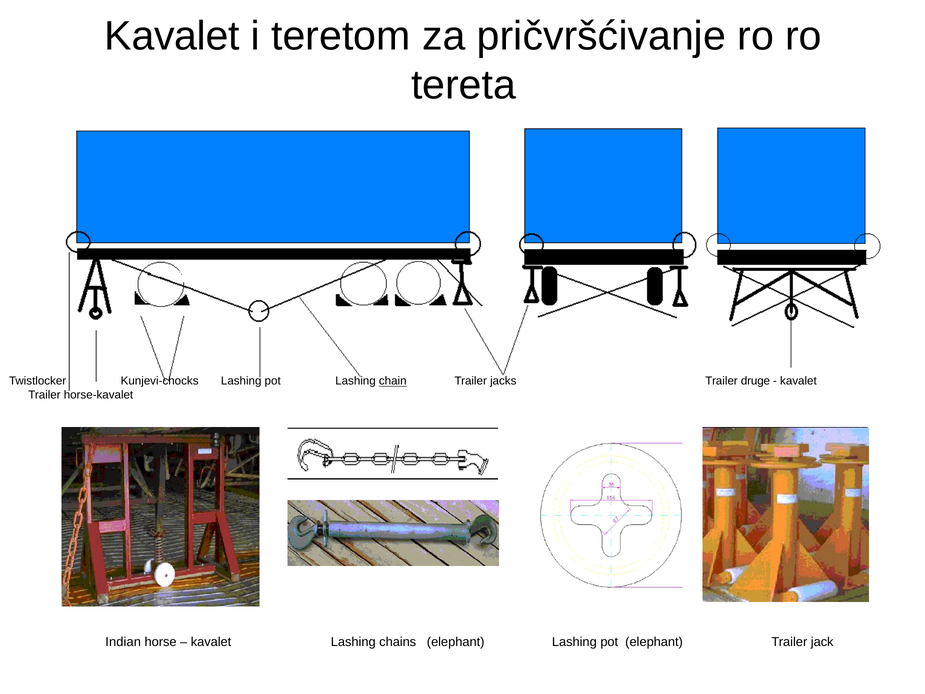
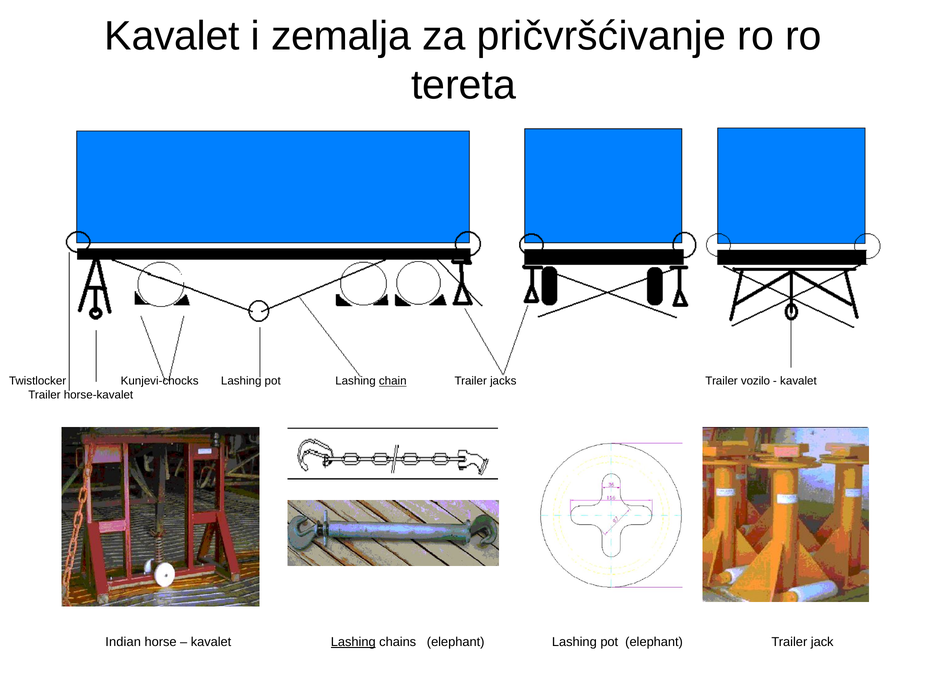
teretom: teretom -> zemalja (341, 36)
druge: druge -> vozilo (755, 381)
Lashing underline: none -> present (353, 642)
